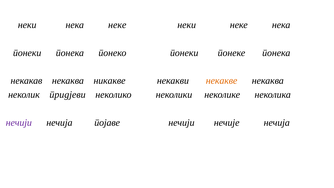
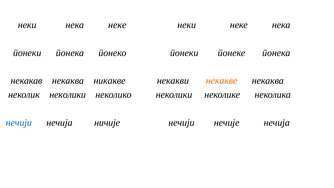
неколик придјеви: придјеви -> неколики (68, 95)
нечији colour: purple -> blue (19, 123)
појаве: појаве -> ничије (107, 123)
